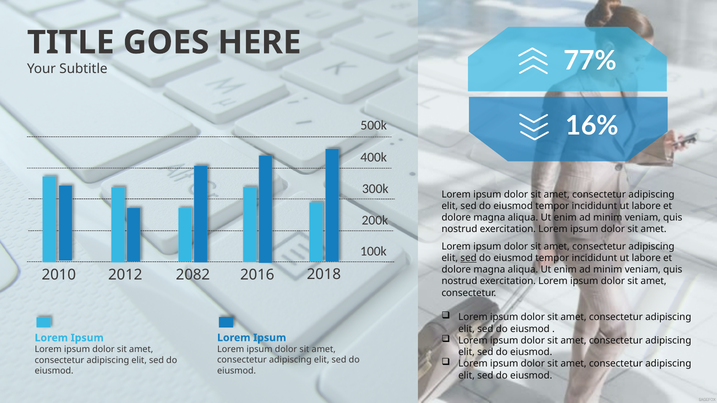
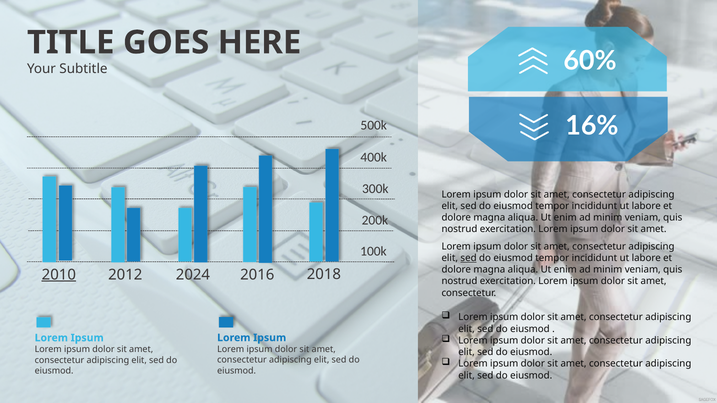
77%: 77% -> 60% (590, 61)
2010 underline: none -> present (59, 275)
2082: 2082 -> 2024 (193, 275)
